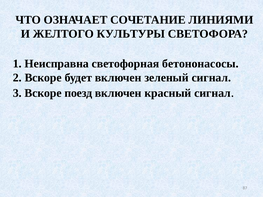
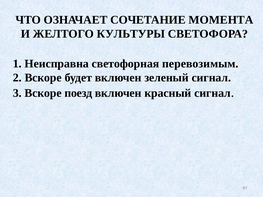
ЛИНИЯМИ: ЛИНИЯМИ -> МОМЕНТА (221, 20)
бетононасосы: бетононасосы -> перевозимым (200, 64)
